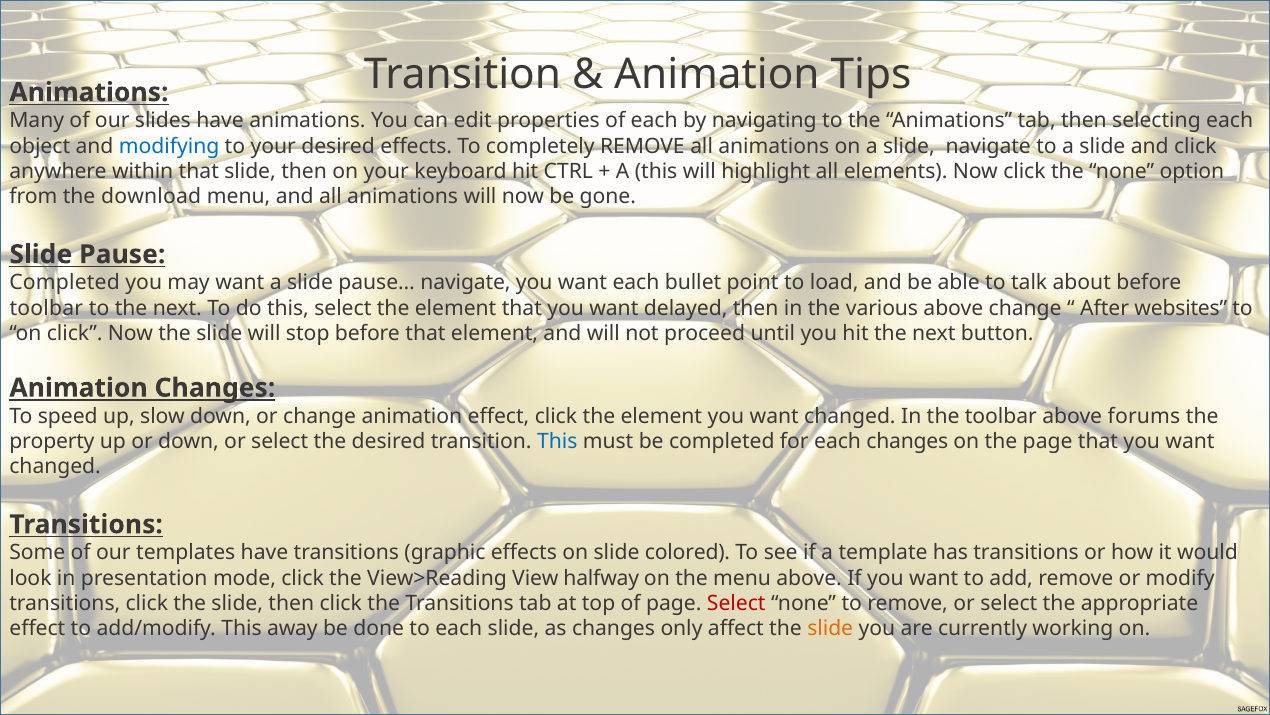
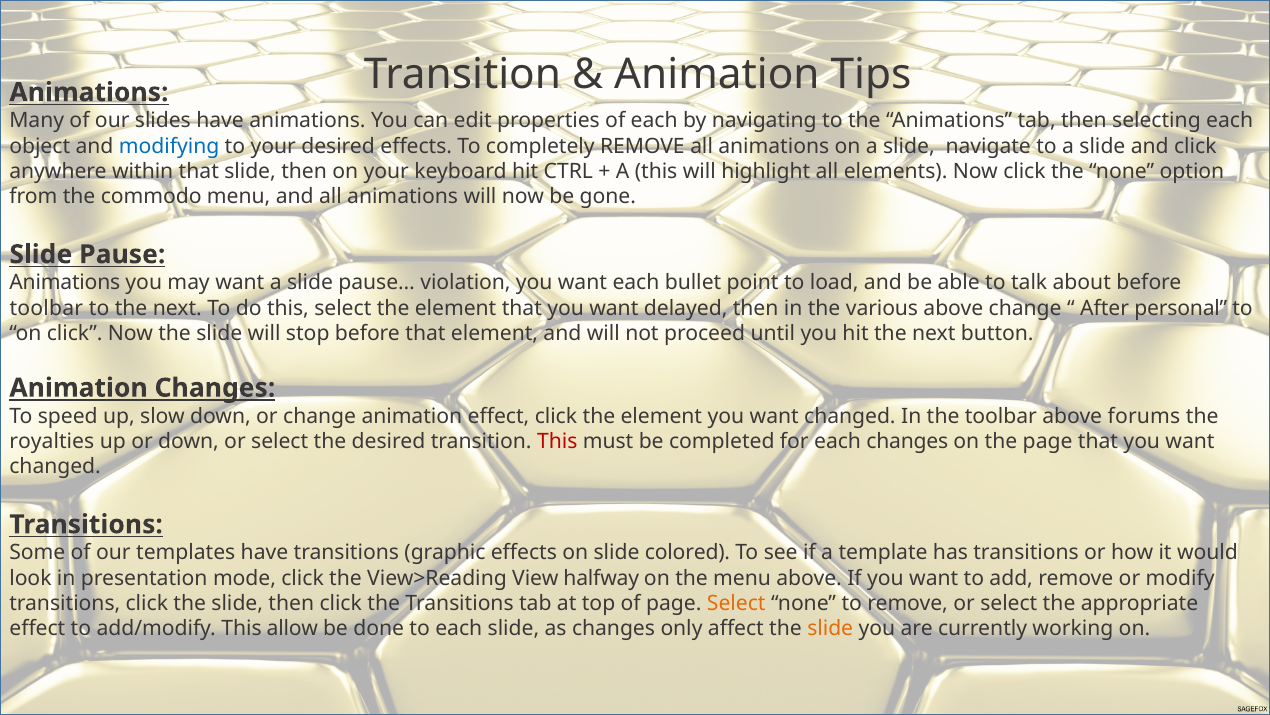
download: download -> commodo (151, 197)
Completed: Completed -> Animations (65, 282)
pause… navigate: navigate -> violation (465, 282)
websites: websites -> personal (1181, 308)
property: property -> royalties (52, 441)
This colour: blue -> red (557, 441)
Select colour: red -> orange (736, 603)
away: away -> allow (292, 628)
